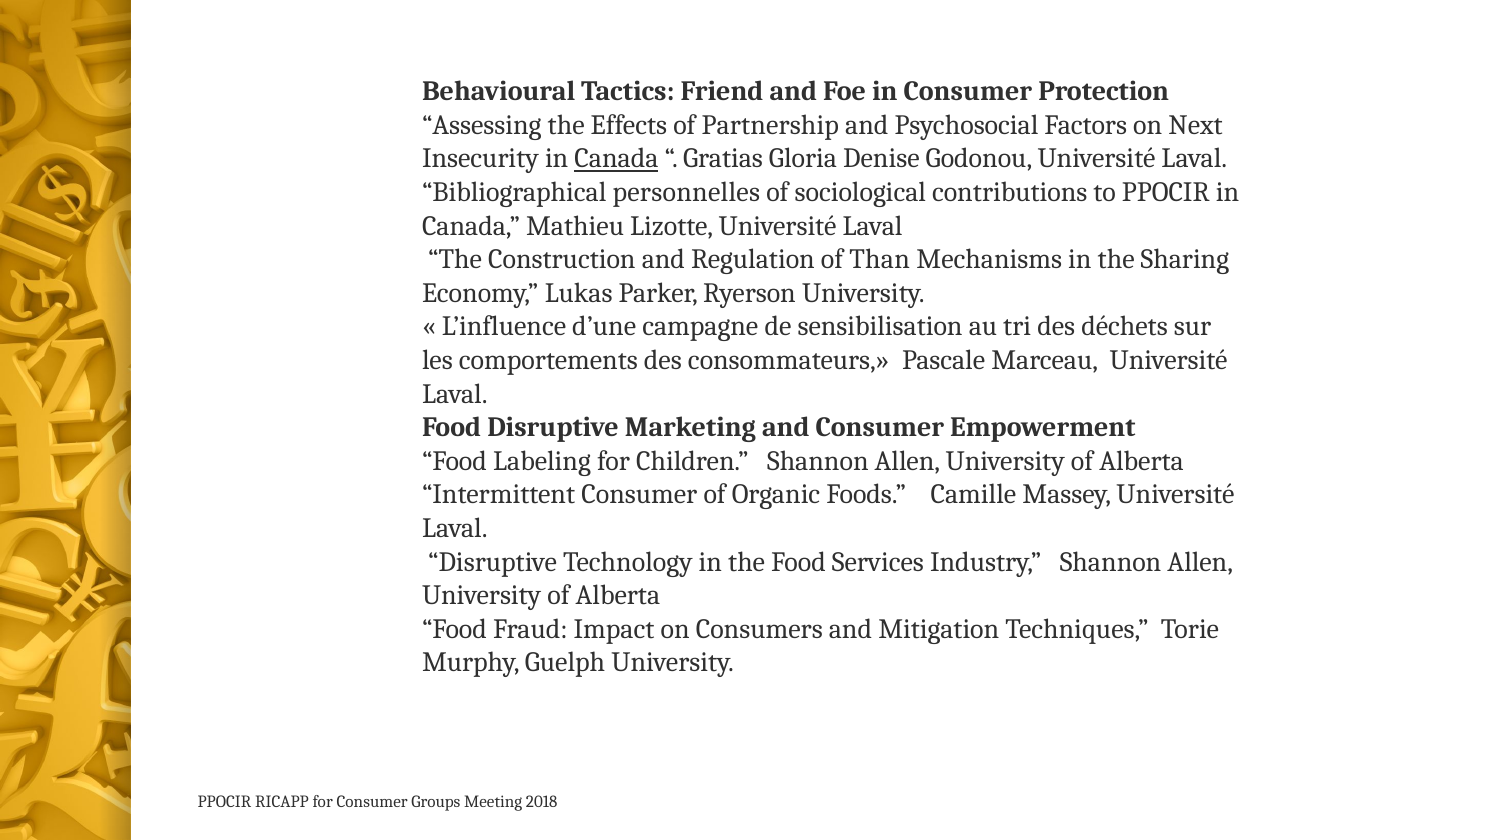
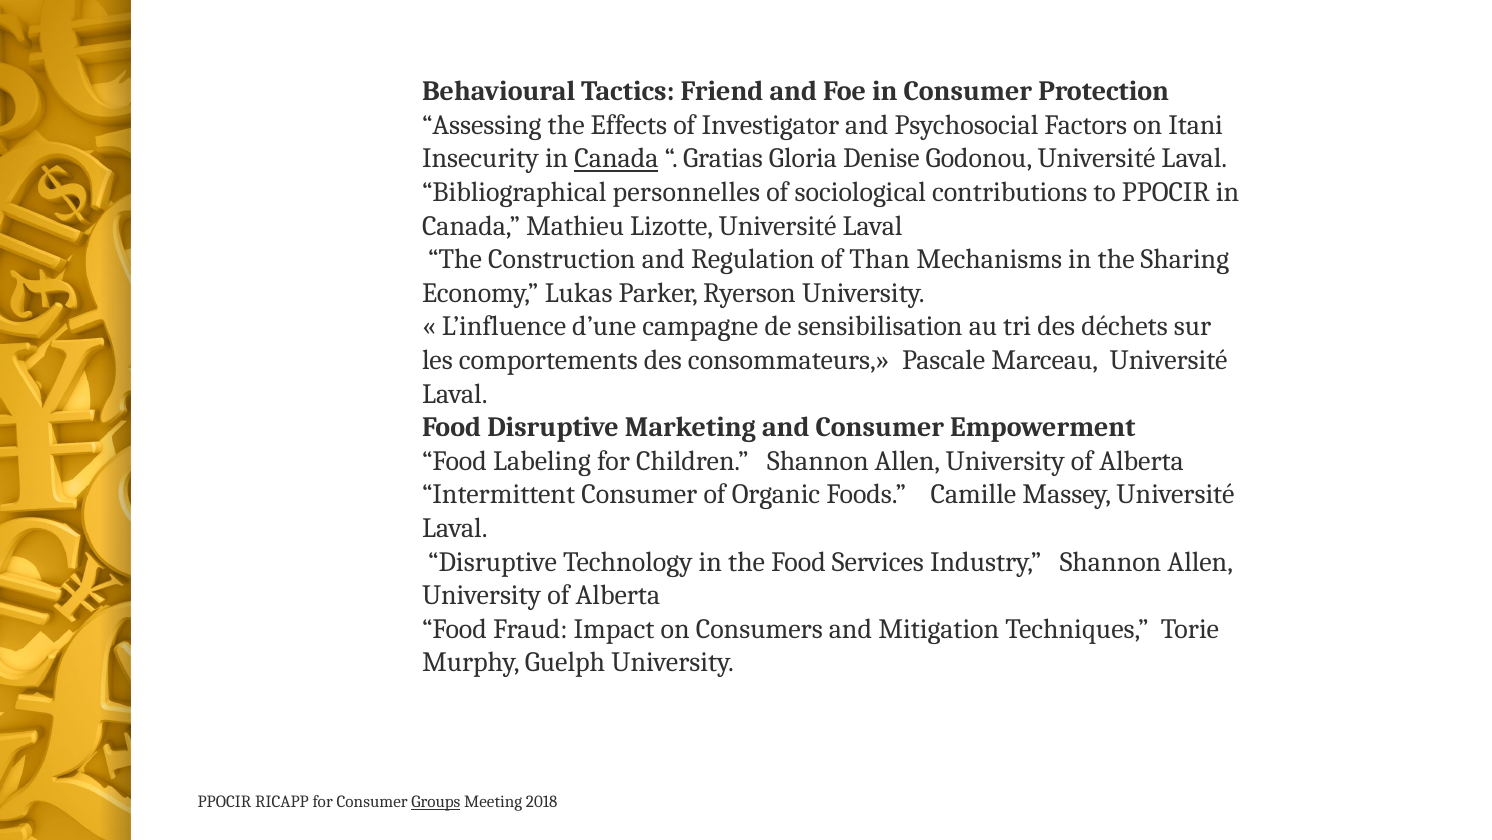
Partnership: Partnership -> Investigator (770, 125)
Next: Next -> Itani (1196, 125)
Groups underline: none -> present (436, 802)
